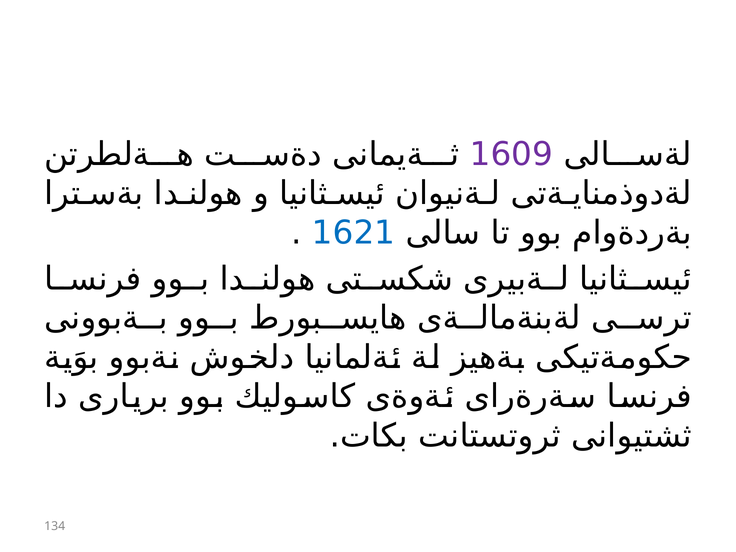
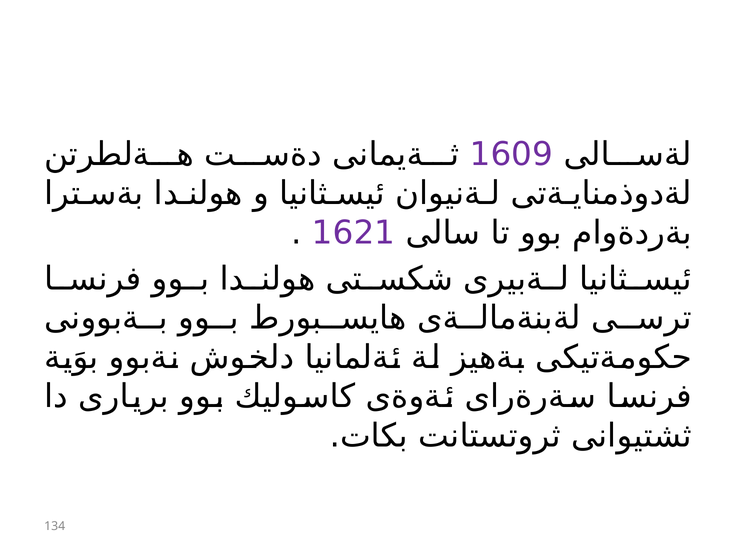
1621 colour: blue -> purple (354, 233)
